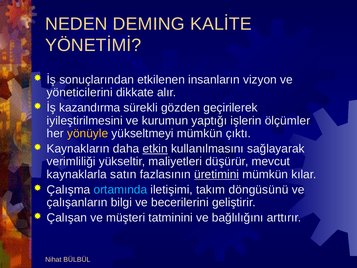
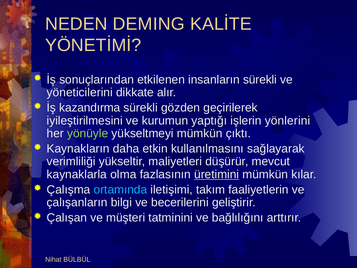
insanların vizyon: vizyon -> sürekli (260, 80)
ölçümler: ölçümler -> yönlerini (288, 120)
yönüyle colour: yellow -> light green (88, 133)
etkin underline: present -> none (155, 149)
satın: satın -> olma (123, 174)
döngüsünü: döngüsünü -> faaliyetlerin (259, 189)
